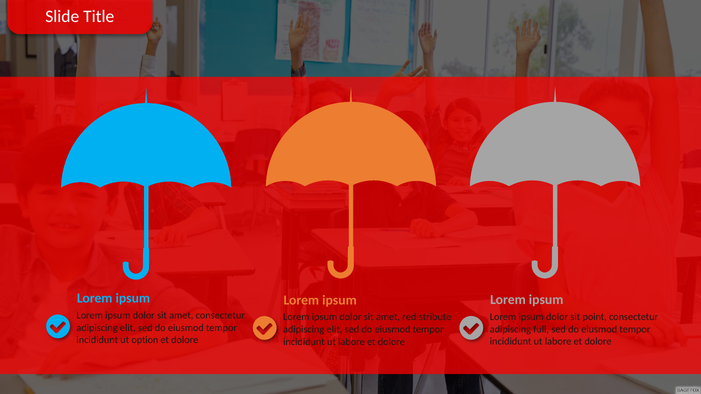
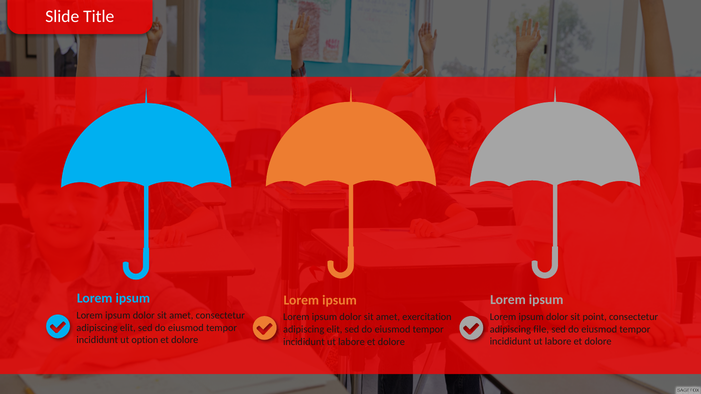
redistribute: redistribute -> exercitation (427, 317)
full: full -> file (541, 330)
